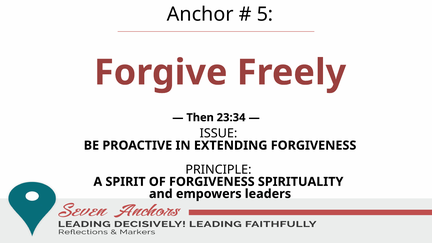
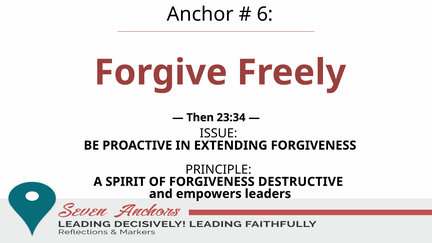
5: 5 -> 6 (265, 14)
SPIRITUALITY: SPIRITUALITY -> DESTRUCTIVE (301, 182)
